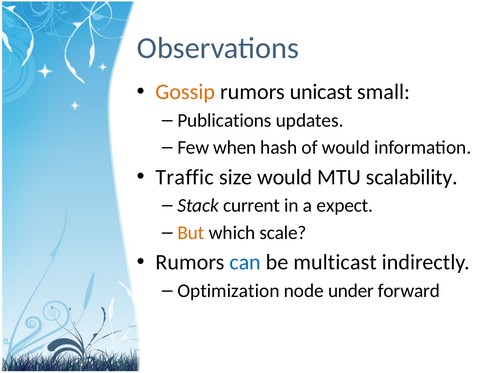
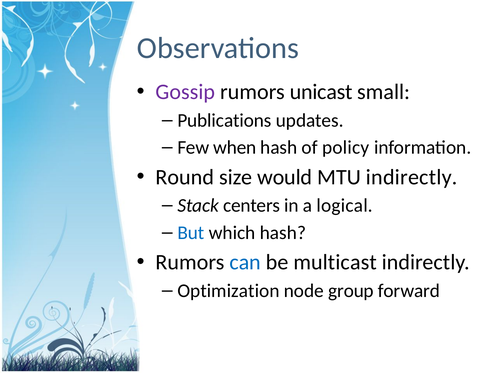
Gossip colour: orange -> purple (185, 92)
of would: would -> policy (346, 147)
Traffic: Traffic -> Round (185, 177)
MTU scalability: scalability -> indirectly (412, 177)
current: current -> centers (252, 205)
expect: expect -> logical (345, 205)
But colour: orange -> blue (191, 233)
which scale: scale -> hash (283, 233)
under: under -> group (351, 291)
